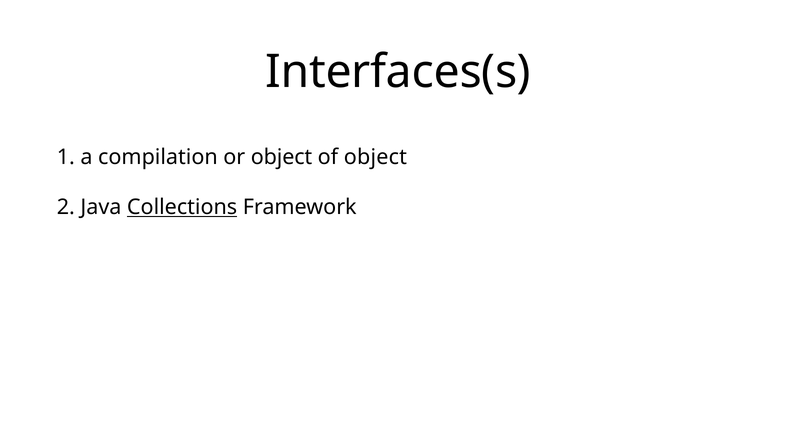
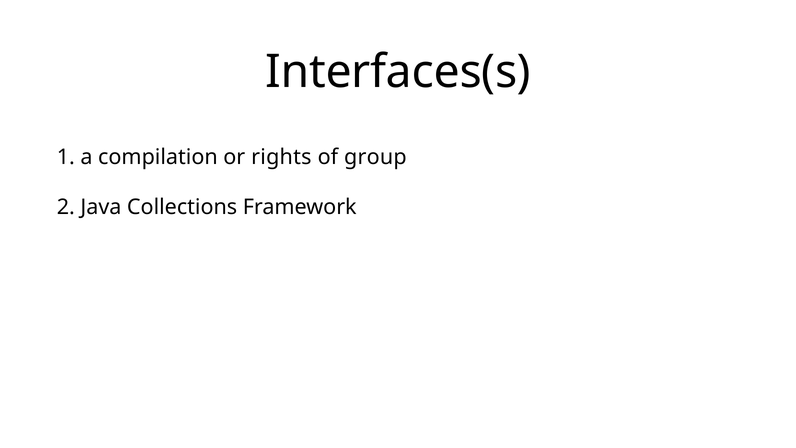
or object: object -> rights (281, 157)
of object: object -> group (375, 157)
Collections underline: present -> none (182, 207)
